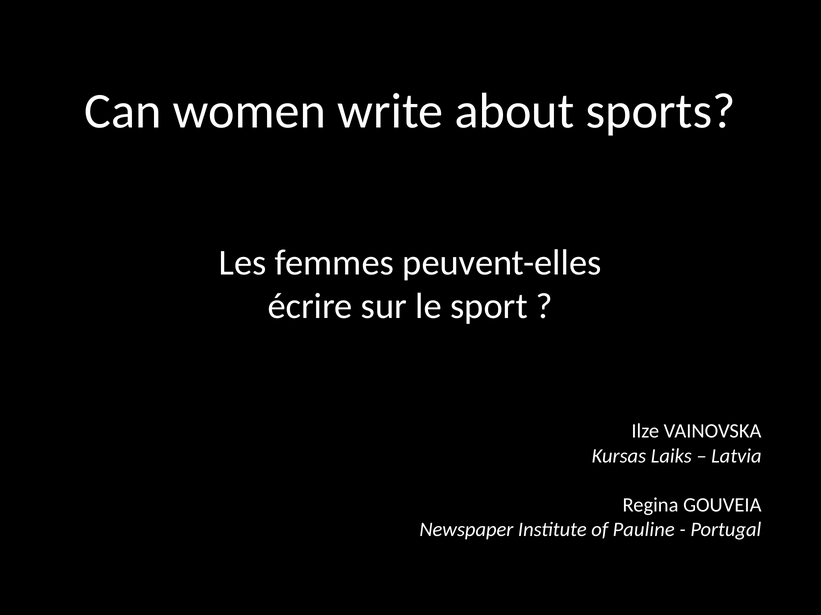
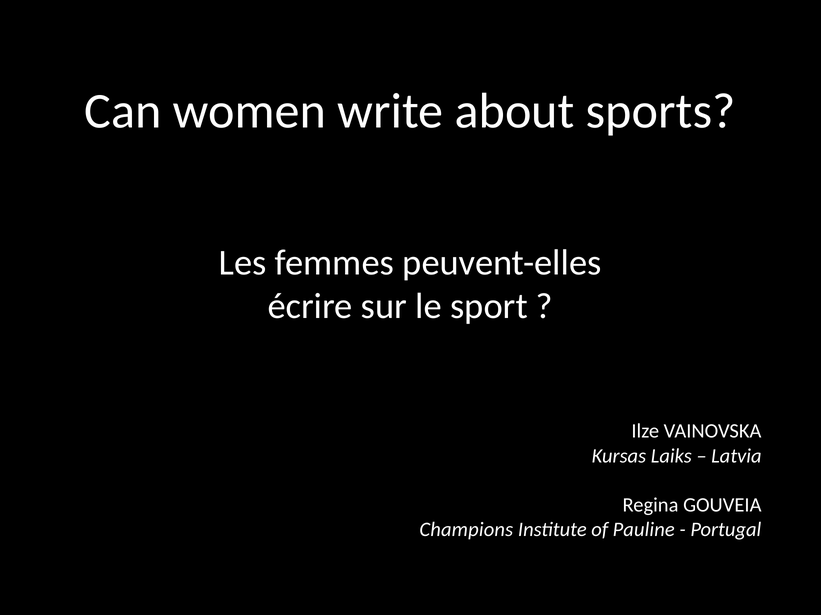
Newspaper: Newspaper -> Champions (466, 530)
